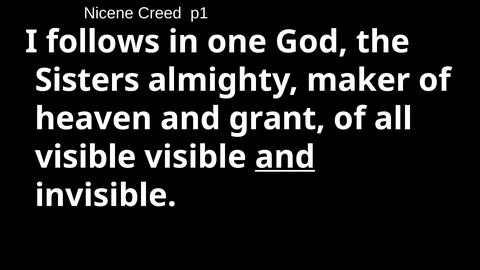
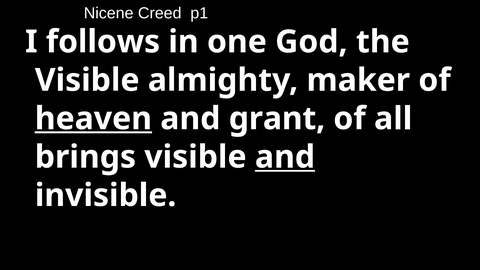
Sisters: Sisters -> Visible (87, 80)
heaven underline: none -> present (93, 119)
visible: visible -> brings (85, 157)
